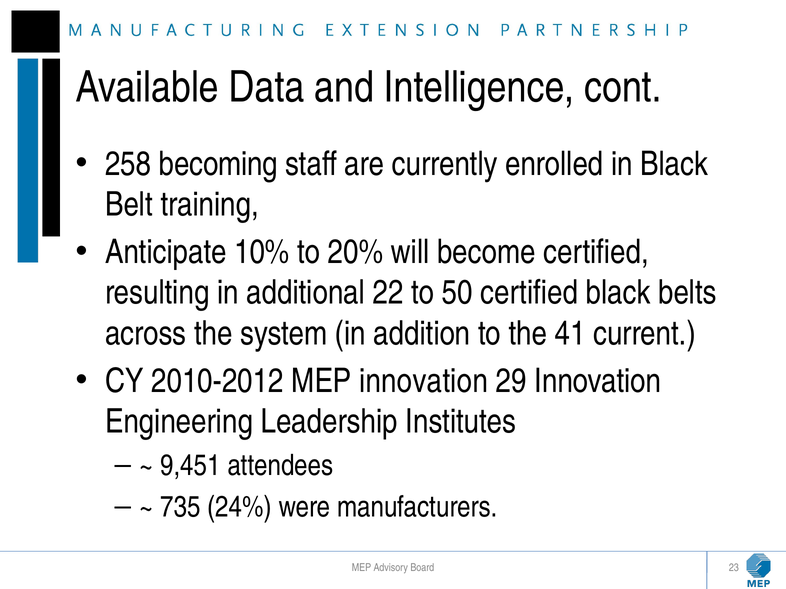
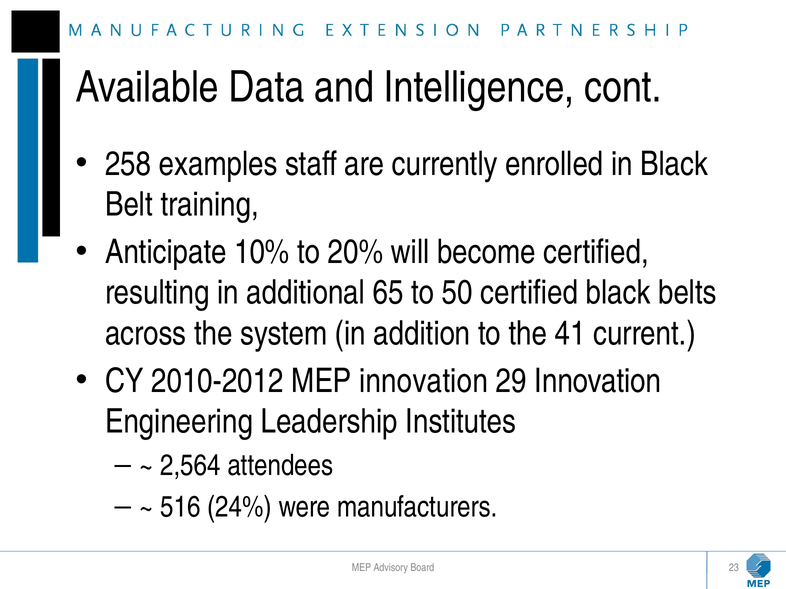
becoming: becoming -> examples (218, 164)
22: 22 -> 65 (388, 293)
9,451: 9,451 -> 2,564 (191, 466)
735: 735 -> 516 (180, 507)
